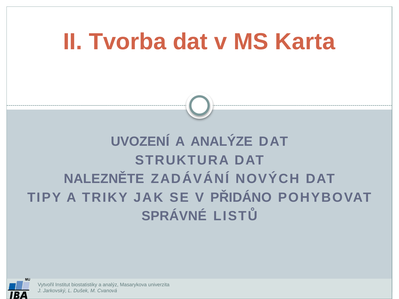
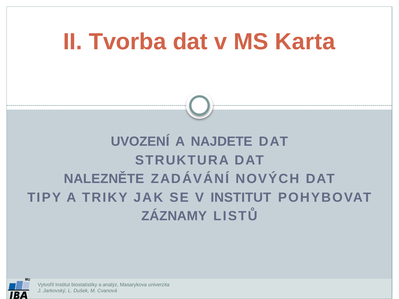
ANALÝZE: ANALÝZE -> NAJDETE (222, 142)
V PŘIDÁNO: PŘIDÁNO -> INSTITUT (241, 198)
SPRÁVNÉ: SPRÁVNÉ -> ZÁZNAMY (174, 216)
